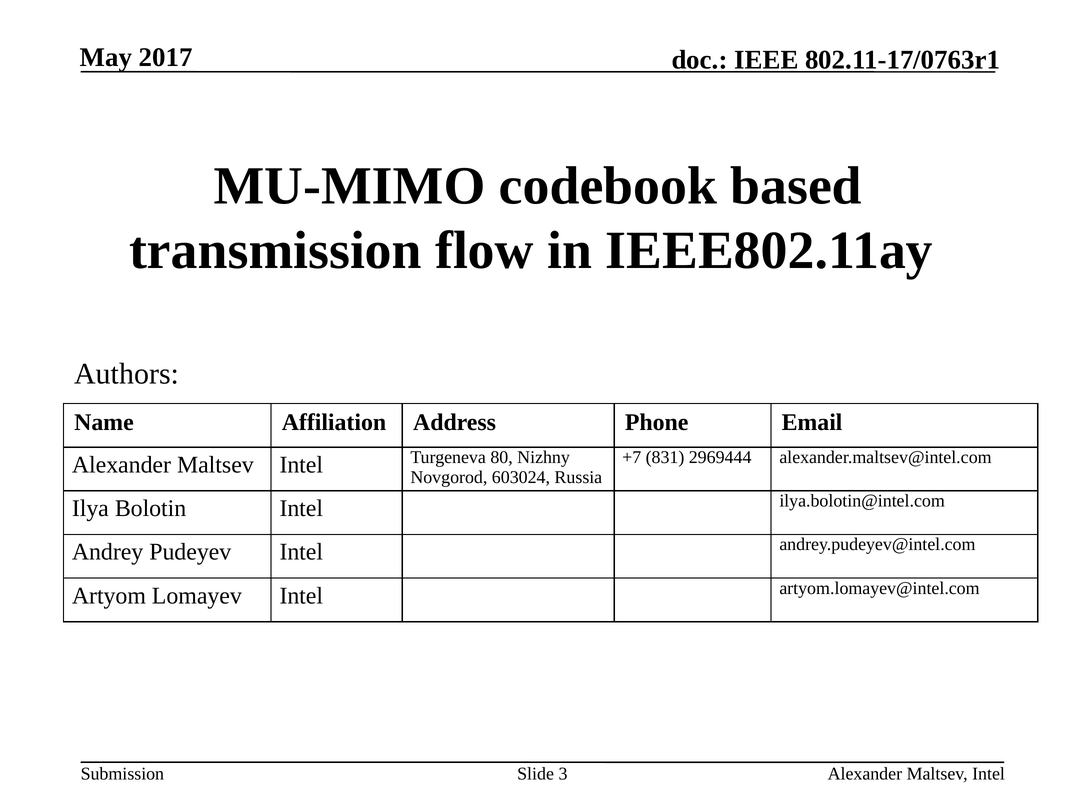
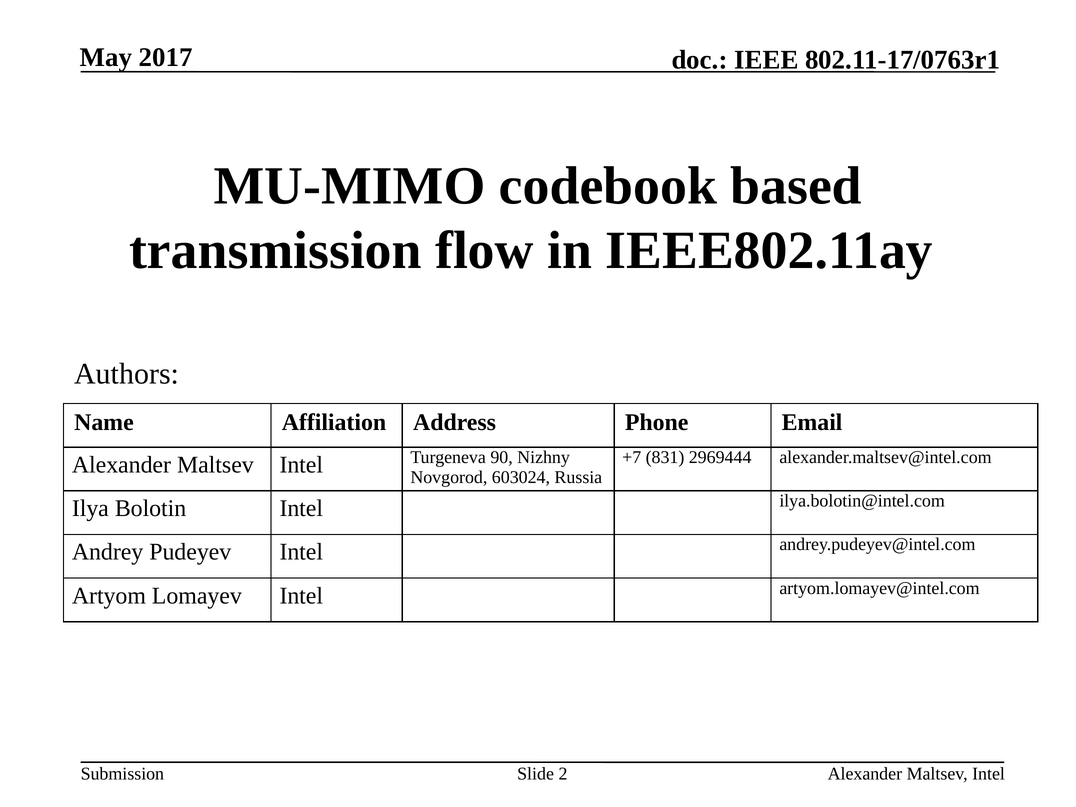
80: 80 -> 90 (502, 457)
3: 3 -> 2 (563, 774)
